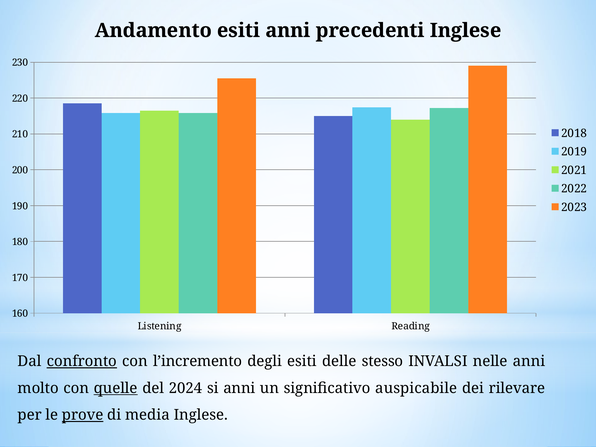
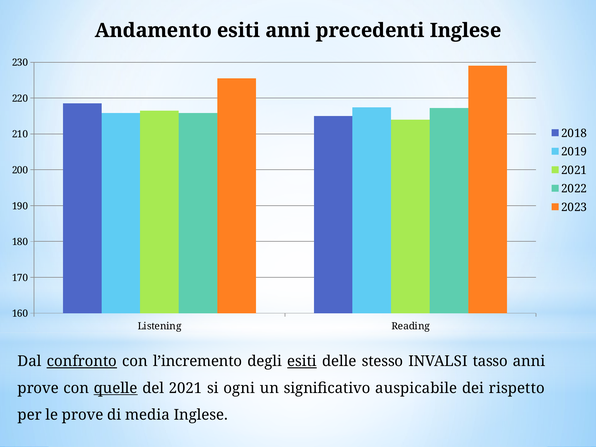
esiti underline: none -> present (302, 361)
nelle: nelle -> tasso (490, 361)
molto: molto -> prove (38, 388)
del 2024: 2024 -> 2021 (186, 388)
si anni: anni -> ogni (239, 388)
rilevare: rilevare -> rispetto (517, 388)
prove underline: present -> none (83, 415)
